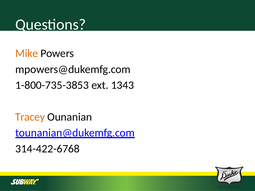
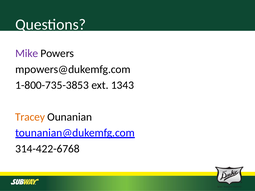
Mike colour: orange -> purple (27, 54)
